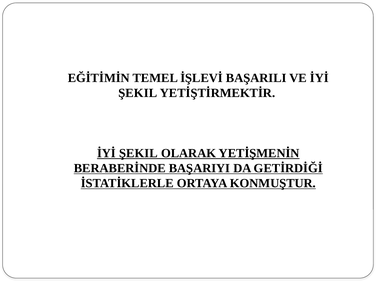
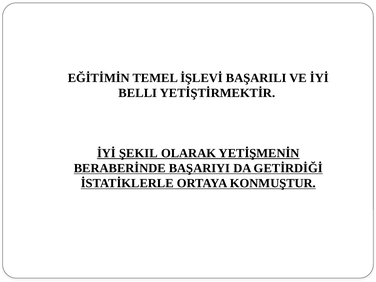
ŞEKIL: ŞEKIL -> BELLI (138, 93)
